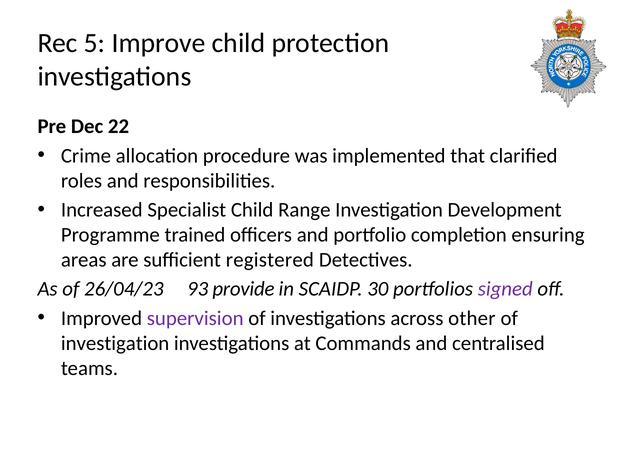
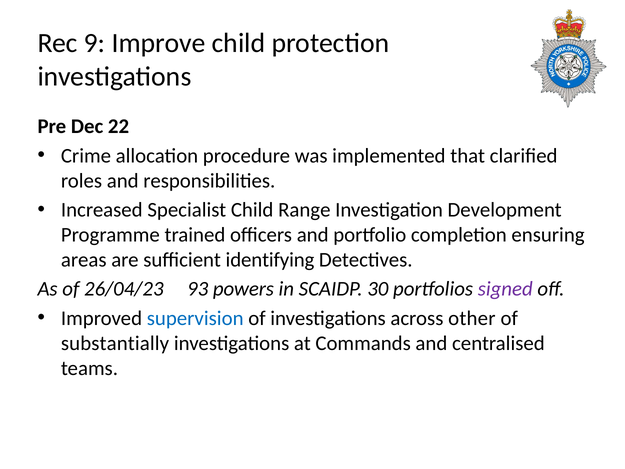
5: 5 -> 9 (95, 43)
registered: registered -> identifying (270, 260)
provide: provide -> powers (243, 289)
supervision colour: purple -> blue (195, 318)
investigation: investigation -> substantially (115, 343)
